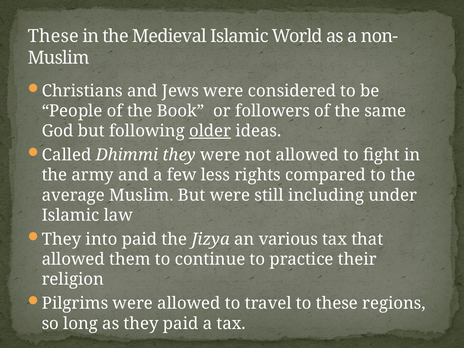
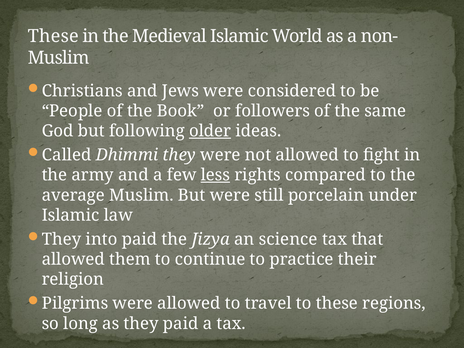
less underline: none -> present (215, 175)
including: including -> porcelain (326, 195)
various: various -> science (288, 239)
